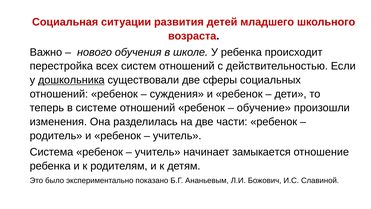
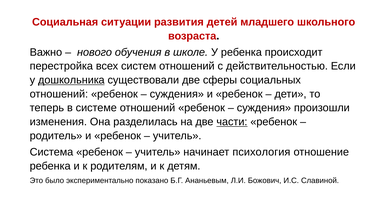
обучение: обучение -> суждения (264, 108)
части underline: none -> present (232, 122)
замыкается: замыкается -> психология (261, 152)
